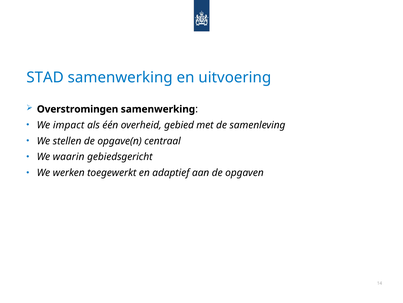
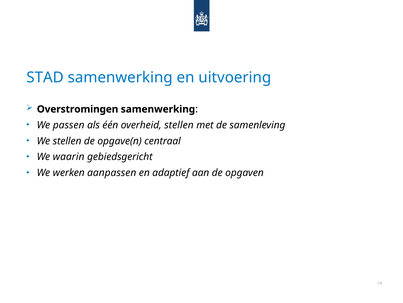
impact: impact -> passen (69, 125)
overheid gebied: gebied -> stellen (179, 125)
toegewerkt: toegewerkt -> aanpassen (112, 172)
